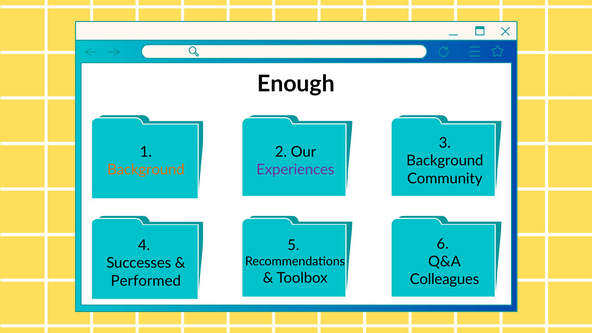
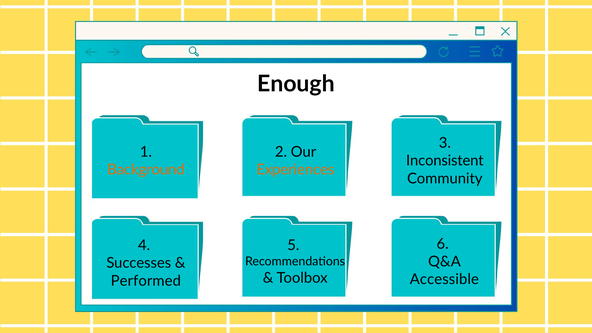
Background: Background -> Inconsistent (445, 161)
Experiences colour: purple -> orange (295, 170)
Colleagues: Colleagues -> Accessible (444, 279)
